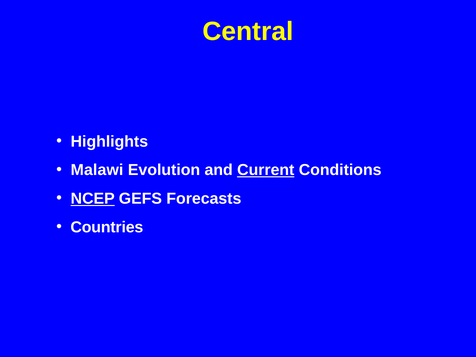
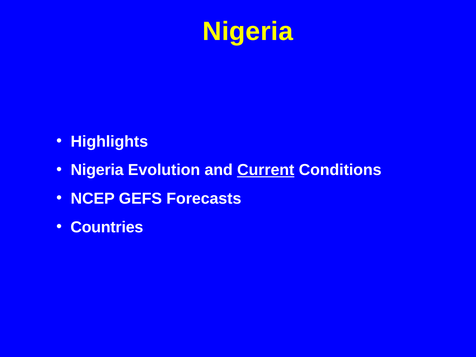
Central: Central -> Nigeria (248, 32)
Malawi: Malawi -> Nigeria (97, 170)
NCEP underline: present -> none (93, 199)
